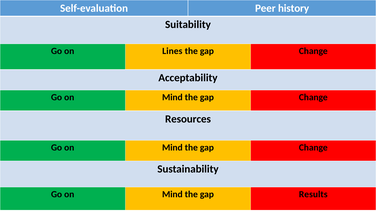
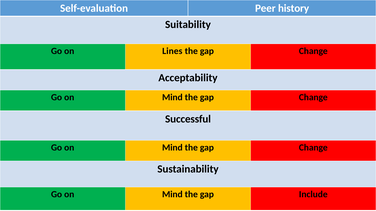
Resources: Resources -> Successful (188, 119)
Results: Results -> Include (313, 195)
